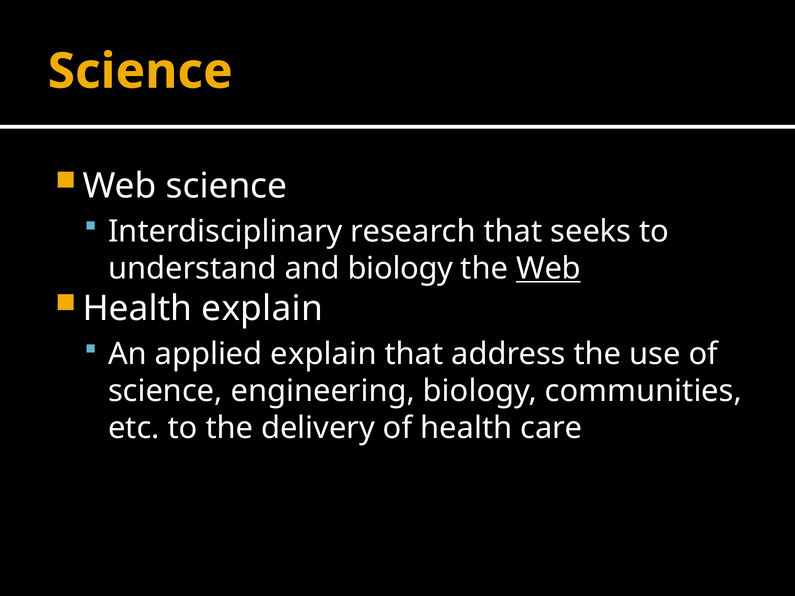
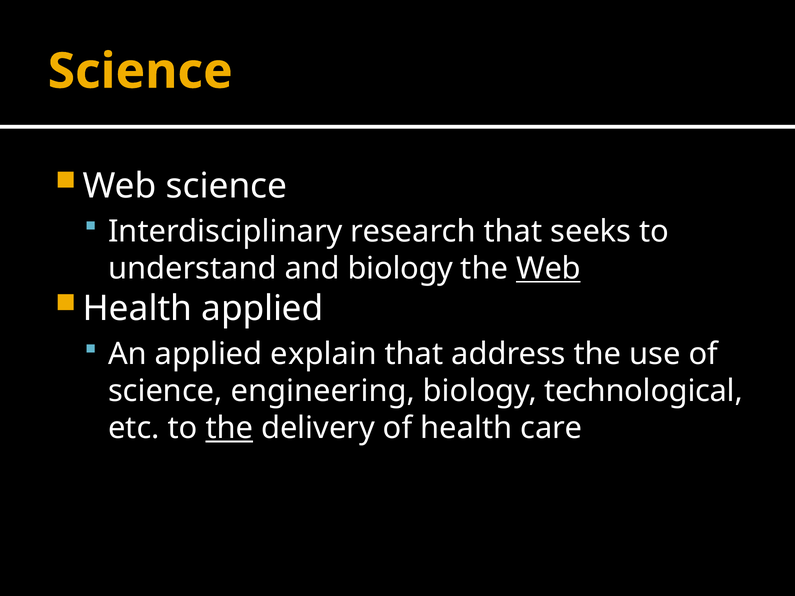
Health explain: explain -> applied (262, 309)
communities: communities -> technological (644, 391)
the underline: none -> present (229, 428)
